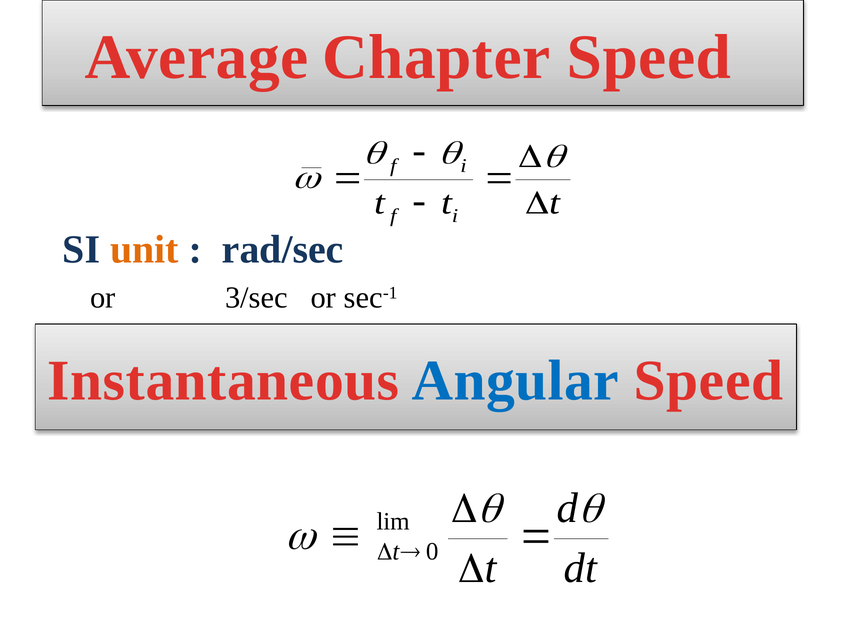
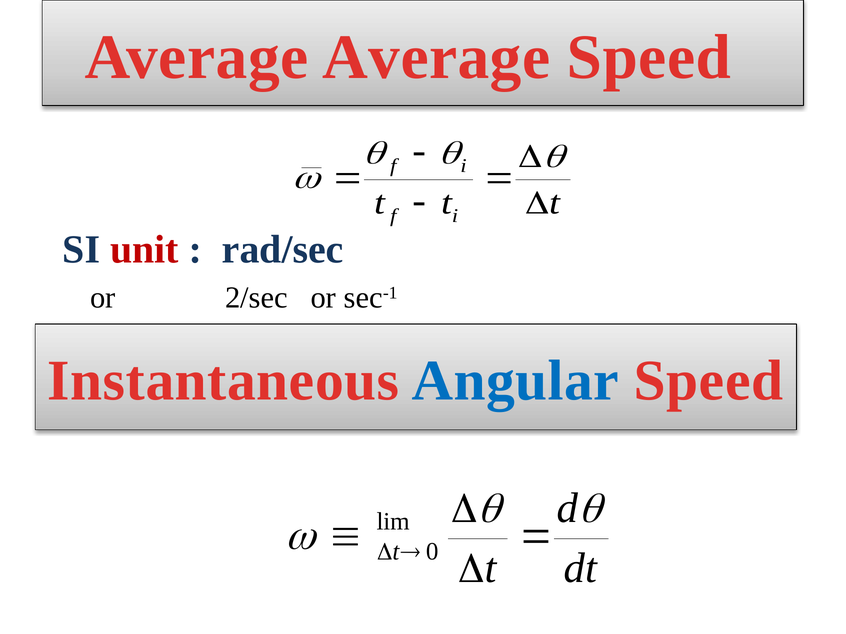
Average Chapter: Chapter -> Average (436, 57)
unit colour: orange -> red (144, 250)
3/sec: 3/sec -> 2/sec (256, 298)
